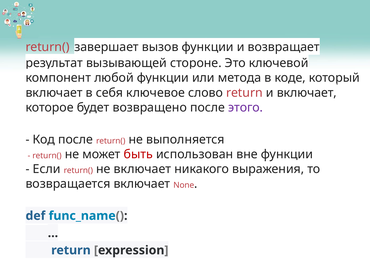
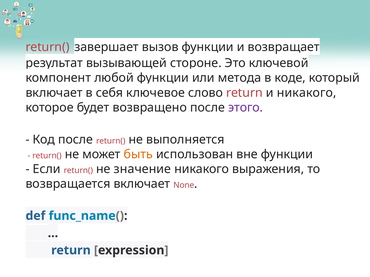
и включает: включает -> никакого (307, 93)
быть colour: red -> orange (138, 155)
не включает: включает -> значение (142, 169)
